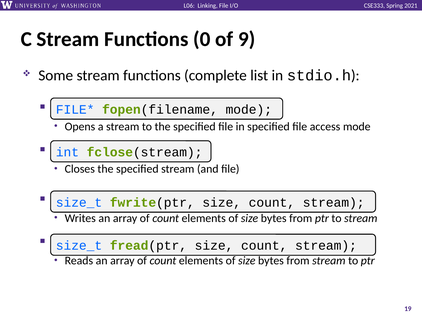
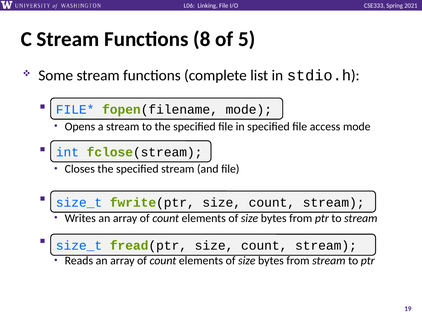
0: 0 -> 8 (202, 39)
9: 9 -> 5 (247, 39)
